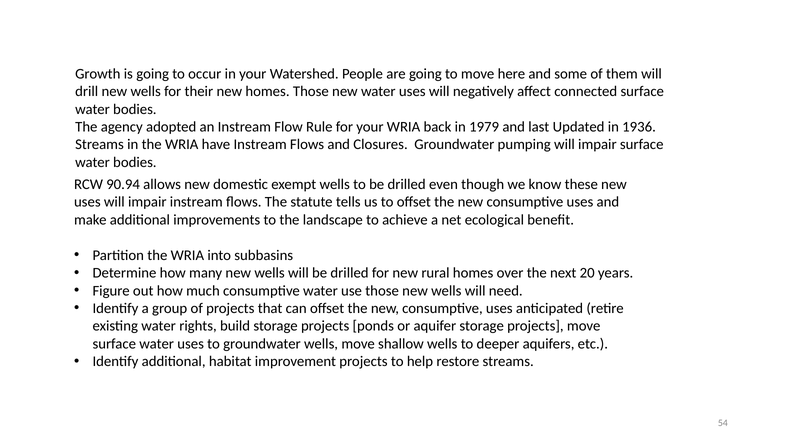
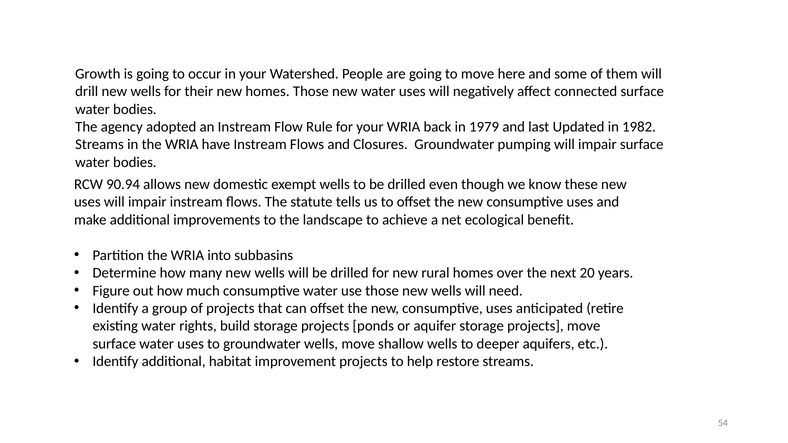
1936: 1936 -> 1982 (639, 127)
